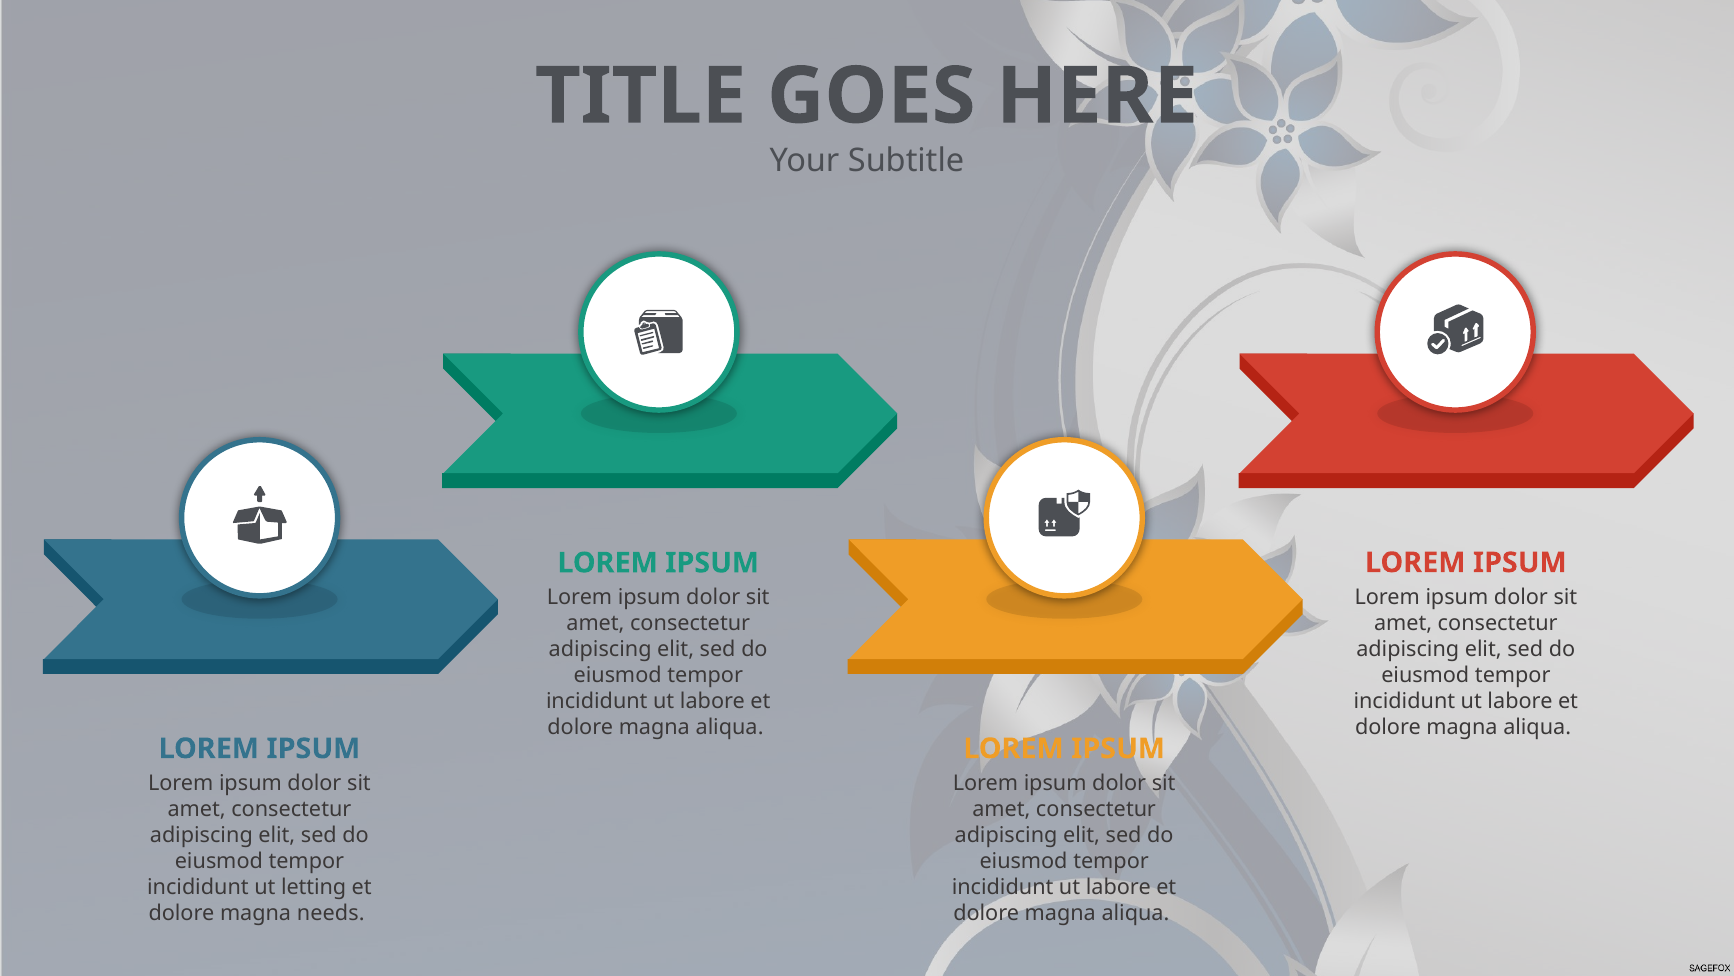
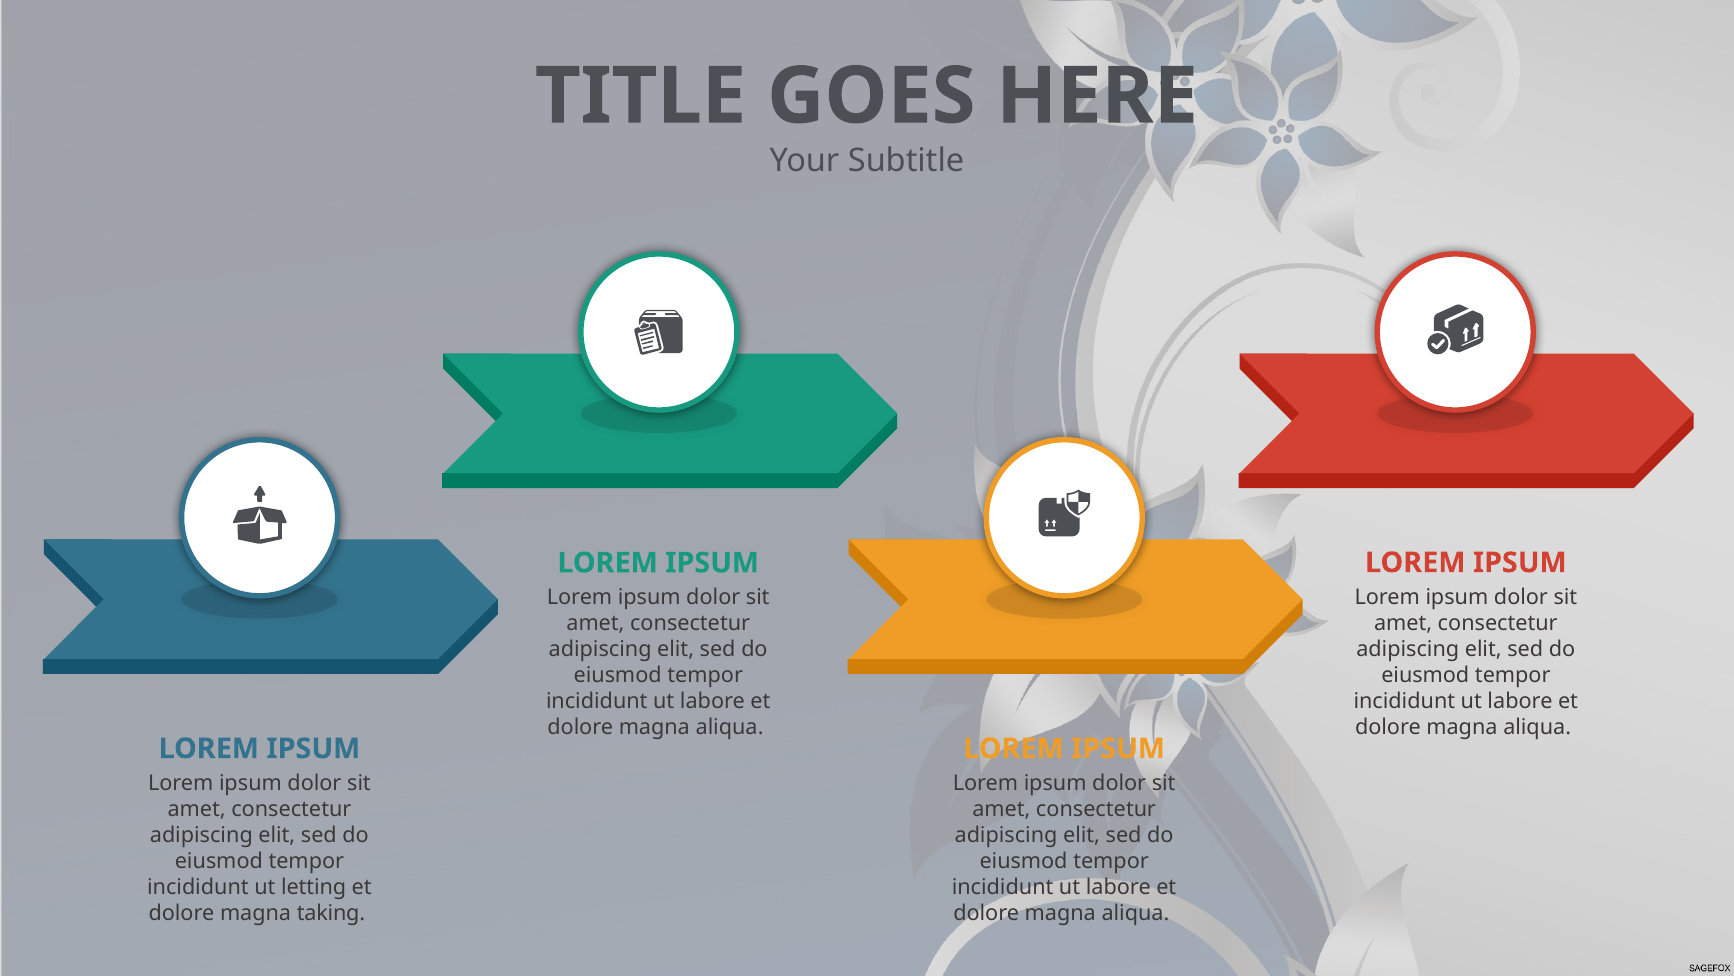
needs: needs -> taking (331, 912)
